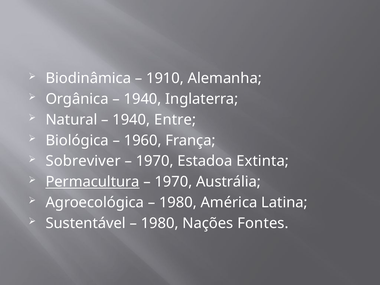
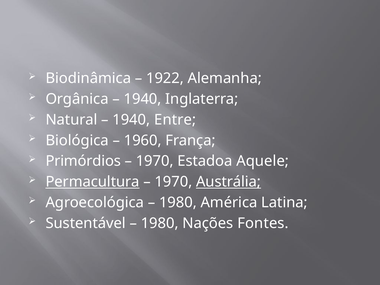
1910: 1910 -> 1922 (165, 78)
Sobreviver: Sobreviver -> Primórdios (83, 161)
Extinta: Extinta -> Aquele (263, 161)
Austrália underline: none -> present (228, 182)
